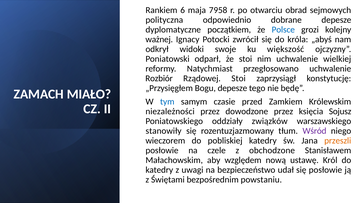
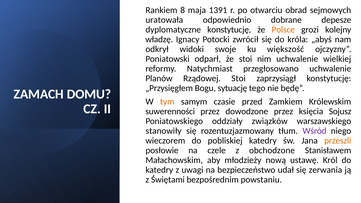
6: 6 -> 8 (183, 10)
7958: 7958 -> 1391 (218, 10)
polityczna: polityczna -> uratowała (164, 20)
dyplomatyczne początkiem: początkiem -> konstytucję (229, 30)
Polsce colour: blue -> orange (283, 30)
ważnej: ważnej -> władzę (159, 39)
Rozbiór: Rozbiór -> Planów (159, 78)
Bogu depesze: depesze -> sytuację (232, 88)
MIAŁO: MIAŁO -> DOMU (89, 94)
tym colour: blue -> orange (167, 102)
niezależności: niezależności -> suwerenności (170, 111)
względem: względem -> młodzieży (243, 160)
się posłowie: posłowie -> zerwania (325, 170)
